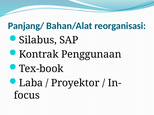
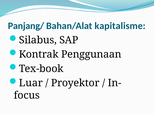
reorganisasi: reorganisasi -> kapitalisme (120, 26)
Laba: Laba -> Luar (31, 83)
